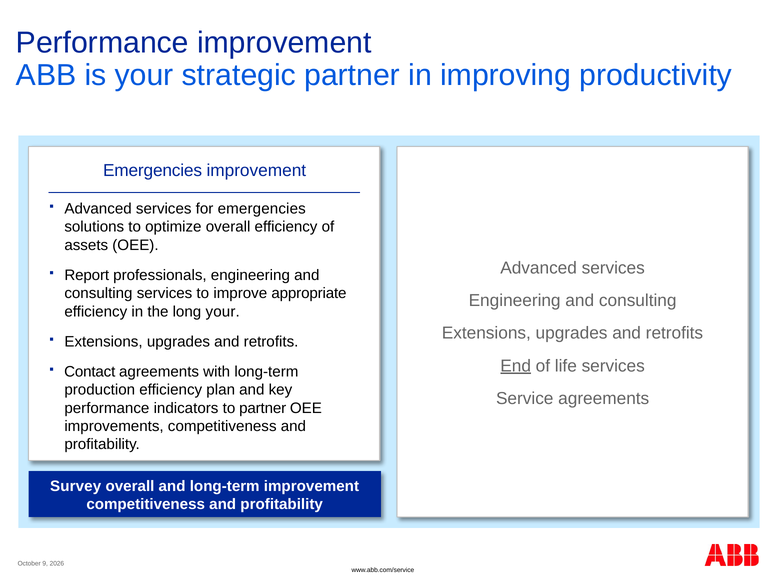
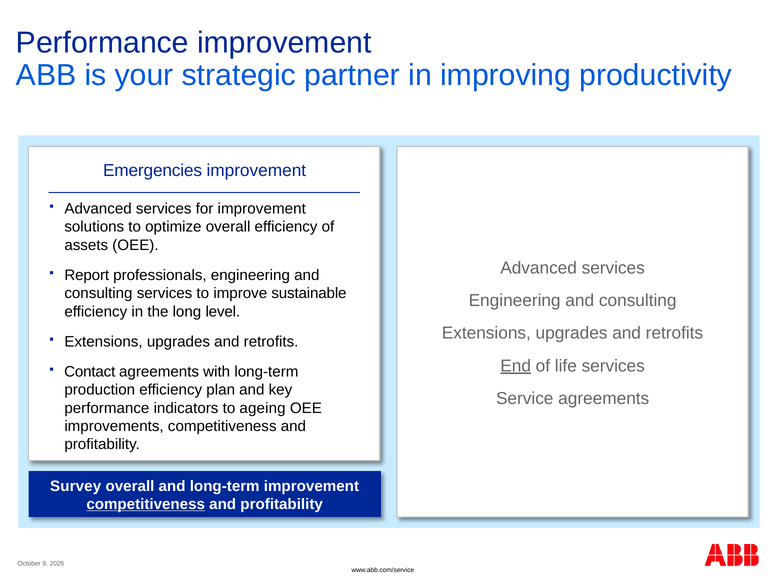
for emergencies: emergencies -> improvement (262, 209)
appropriate: appropriate -> sustainable (309, 293)
long your: your -> level (223, 311)
to partner: partner -> ageing (263, 408)
competitiveness underline: none -> present (146, 504)
